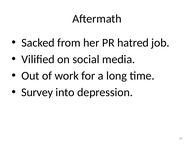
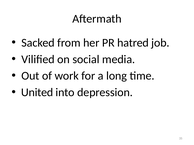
Survey: Survey -> United (37, 93)
